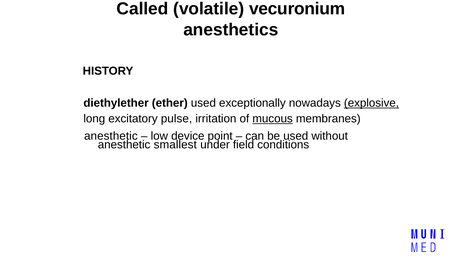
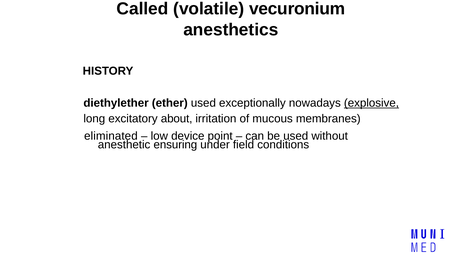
pulse: pulse -> about (177, 118)
mucous underline: present -> none (273, 118)
anesthetic: anesthetic -> eliminated (111, 136)
smallest: smallest -> ensuring (175, 144)
